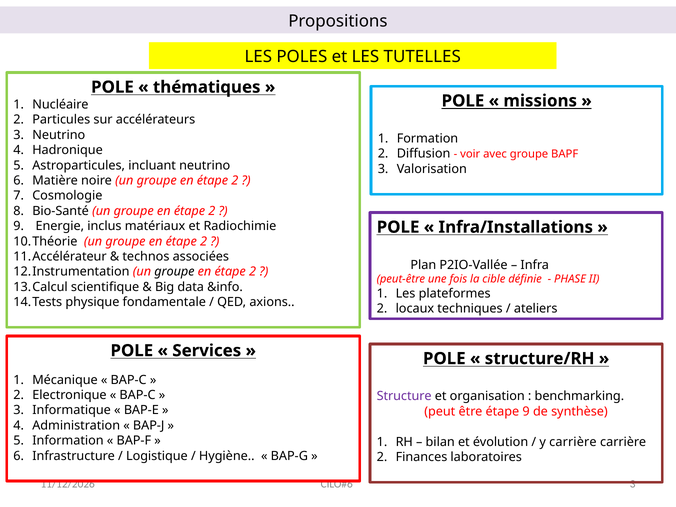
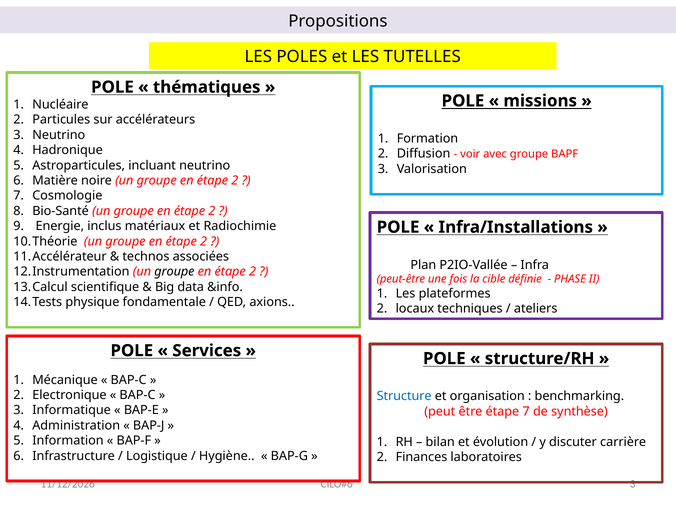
Structure colour: purple -> blue (404, 396)
étape 9: 9 -> 7 (526, 411)
y carrière: carrière -> discuter (573, 442)
